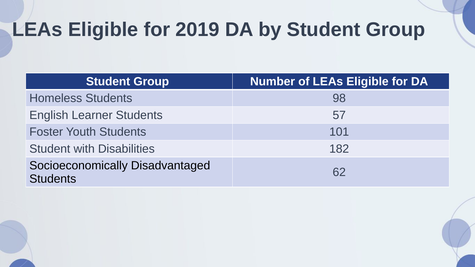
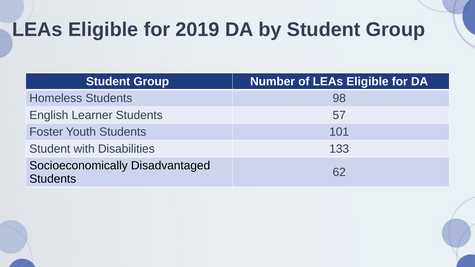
182: 182 -> 133 (339, 149)
